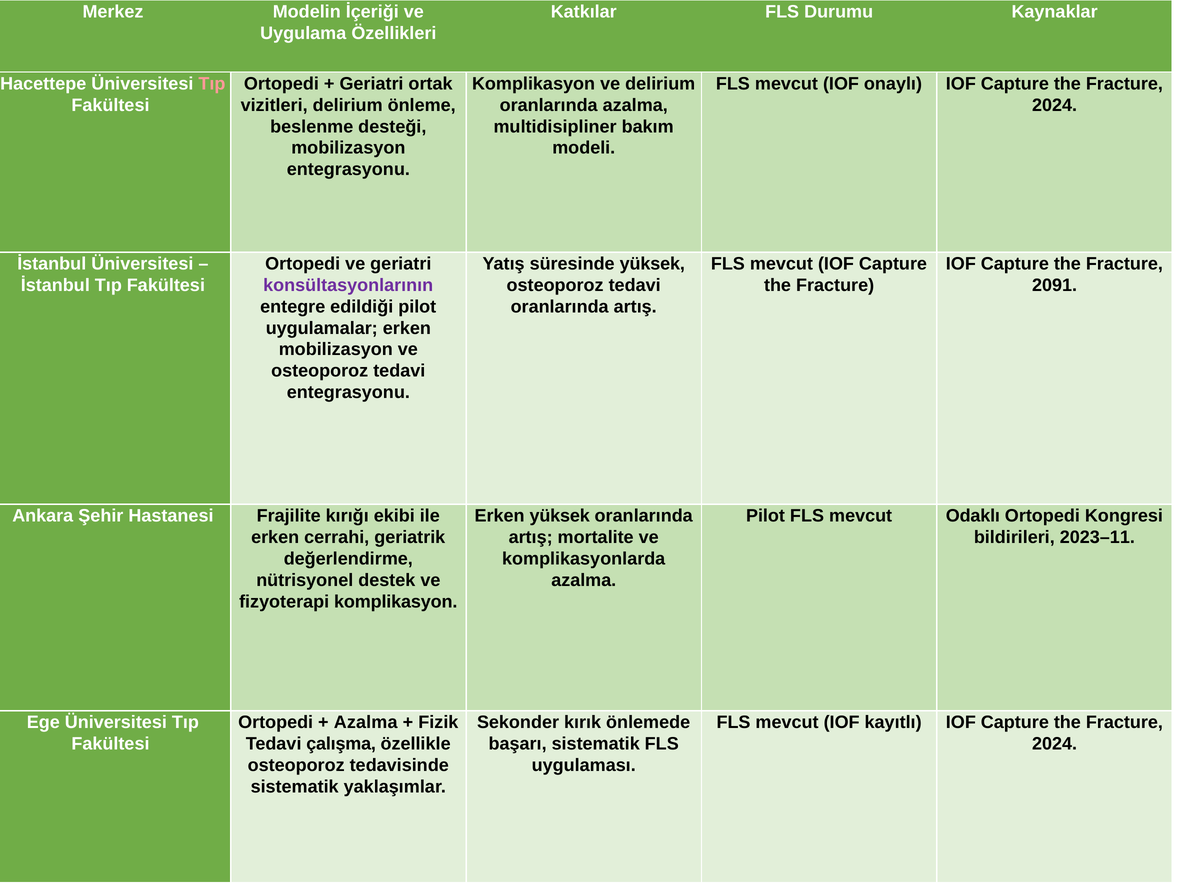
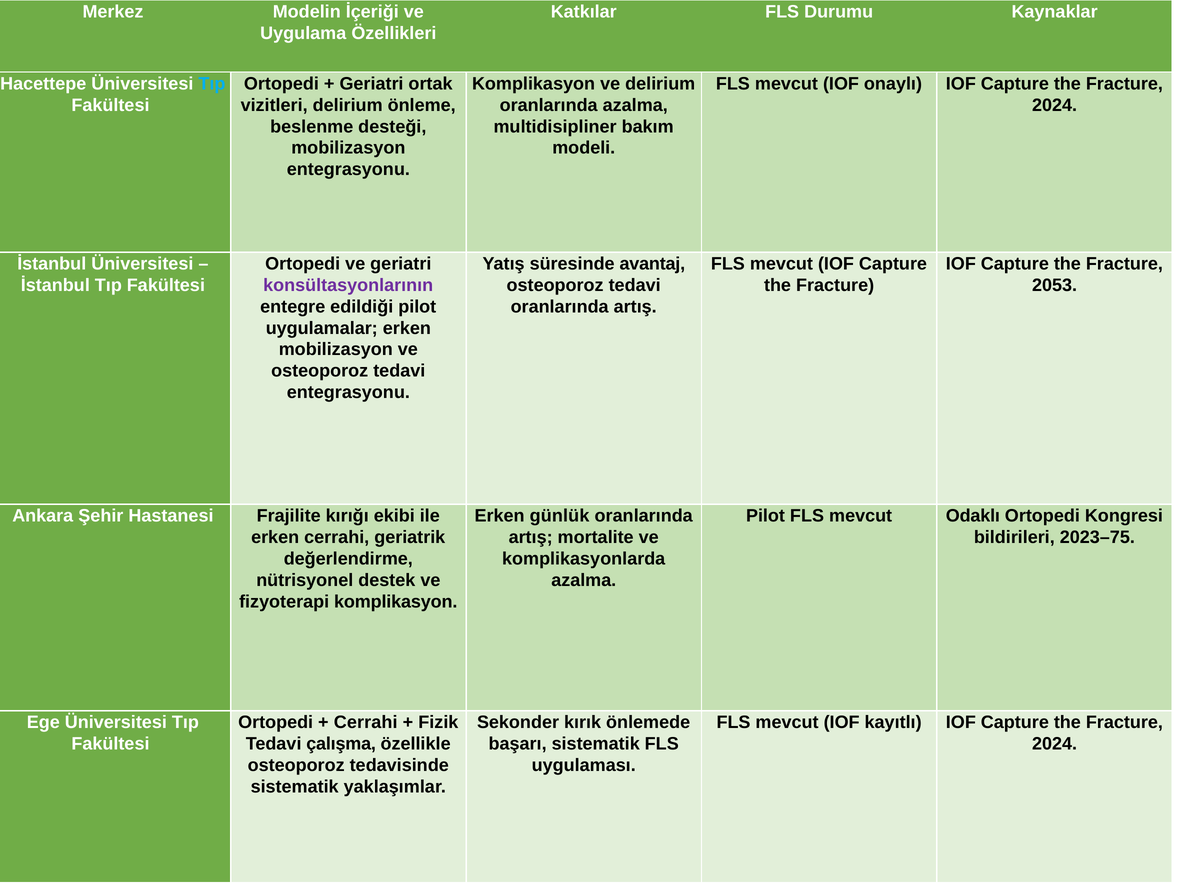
Tıp colour: pink -> light blue (212, 84)
süresinde yüksek: yüksek -> avantaj (652, 264)
2091: 2091 -> 2053 (1055, 285)
Erken yüksek: yüksek -> günlük (560, 516)
2023–11: 2023–11 -> 2023–75 (1097, 537)
Azalma: Azalma -> Cerrahi (366, 722)
